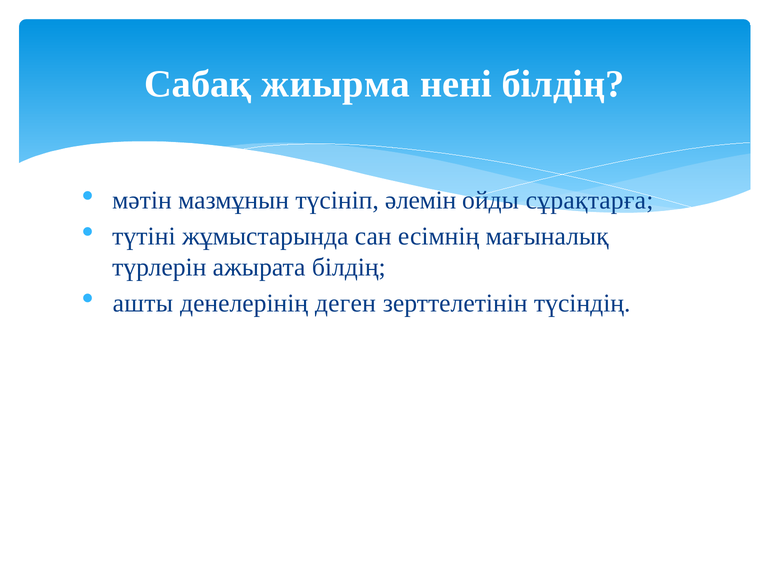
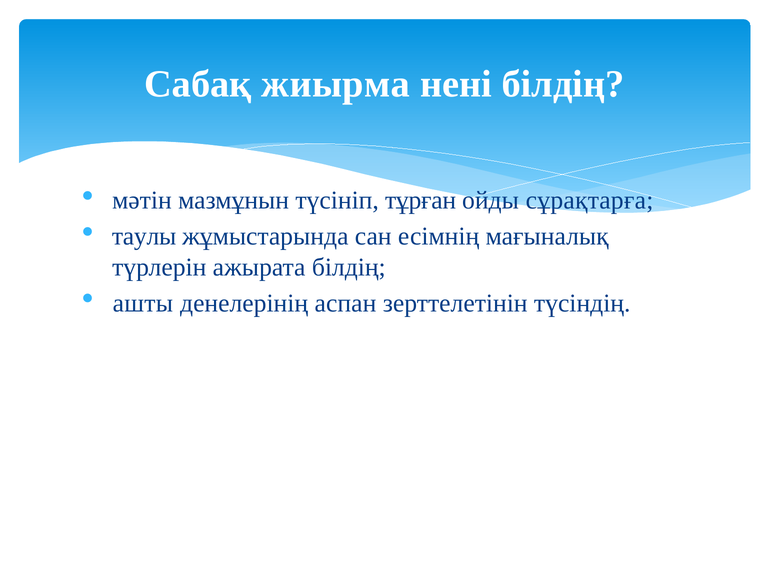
әлемін: әлемін -> тұрған (421, 200)
түтіні: түтіні -> таулы (144, 236)
деген: деген -> аспан (345, 303)
